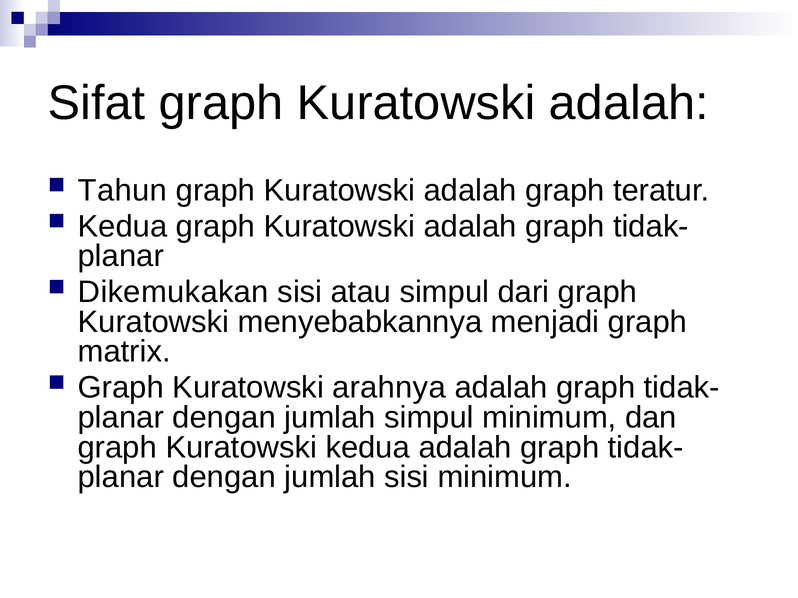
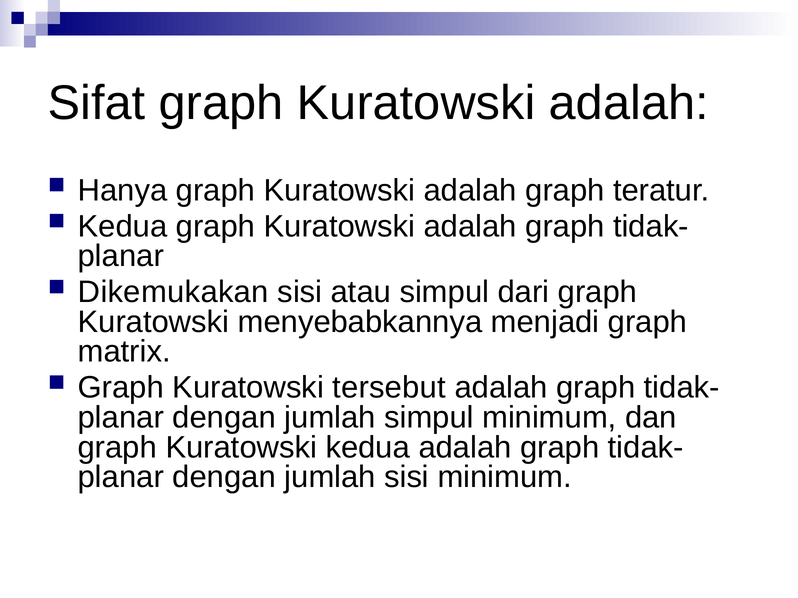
Tahun: Tahun -> Hanya (123, 190)
arahnya: arahnya -> tersebut (389, 388)
